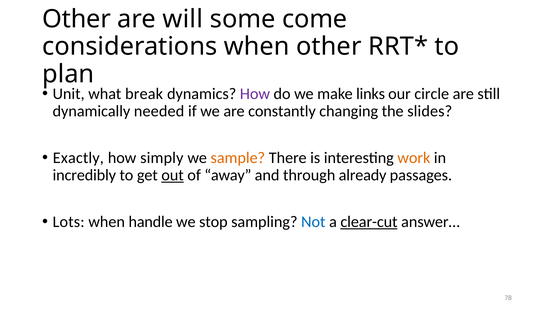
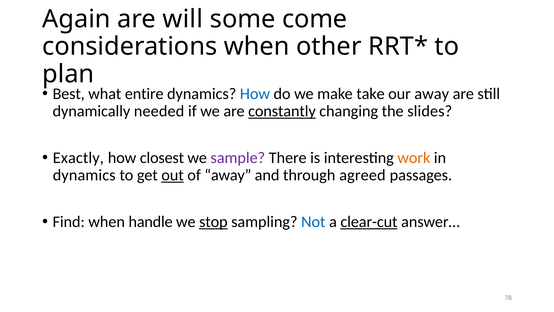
Other: Other -> Again (76, 19)
Unit: Unit -> Best (69, 94)
break: break -> entire (144, 94)
How colour: purple -> blue (255, 94)
links: links -> take (370, 94)
our circle: circle -> away (432, 94)
constantly underline: none -> present (282, 111)
simply: simply -> closest (162, 158)
sample colour: orange -> purple (238, 158)
incredibly: incredibly -> dynamics (84, 175)
already: already -> agreed (362, 175)
Lots: Lots -> Find (69, 221)
stop underline: none -> present (213, 221)
